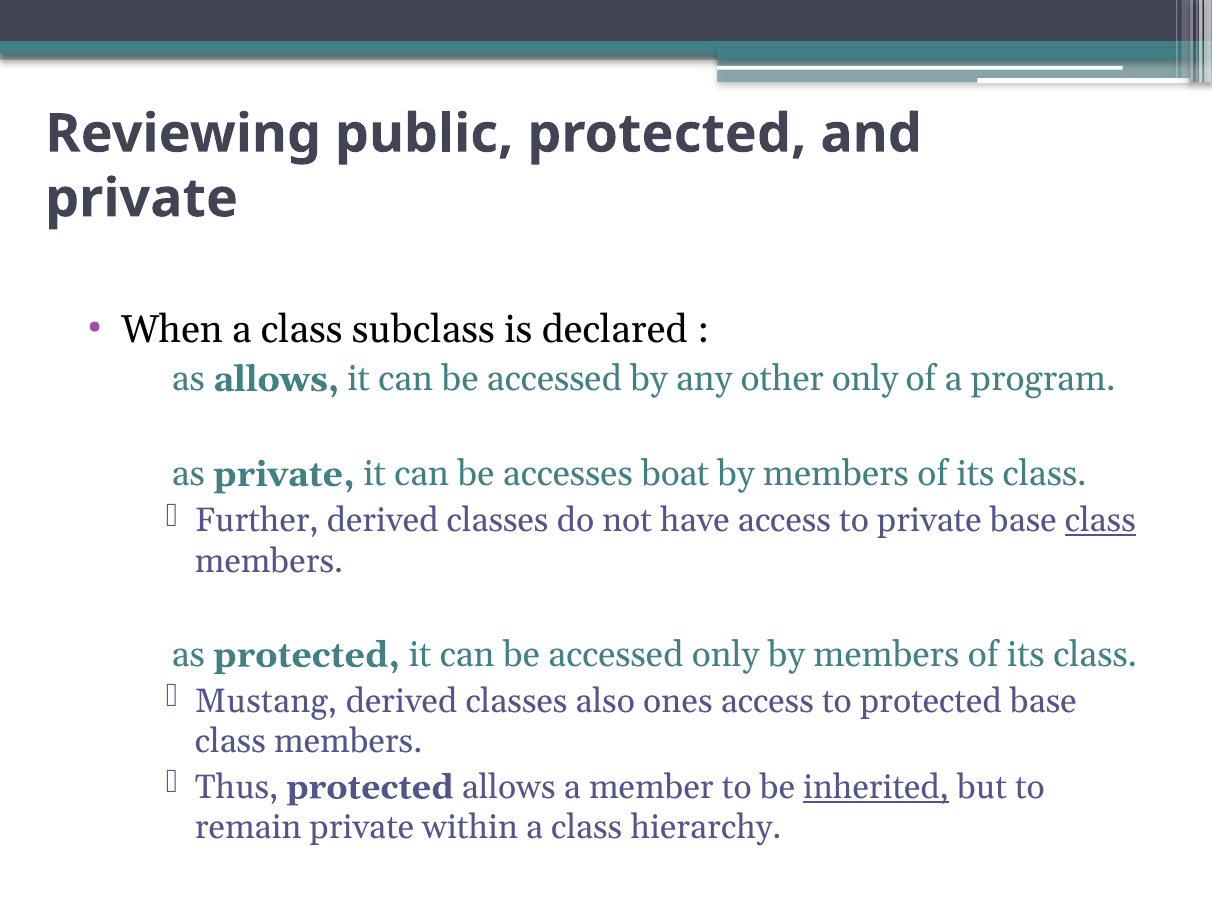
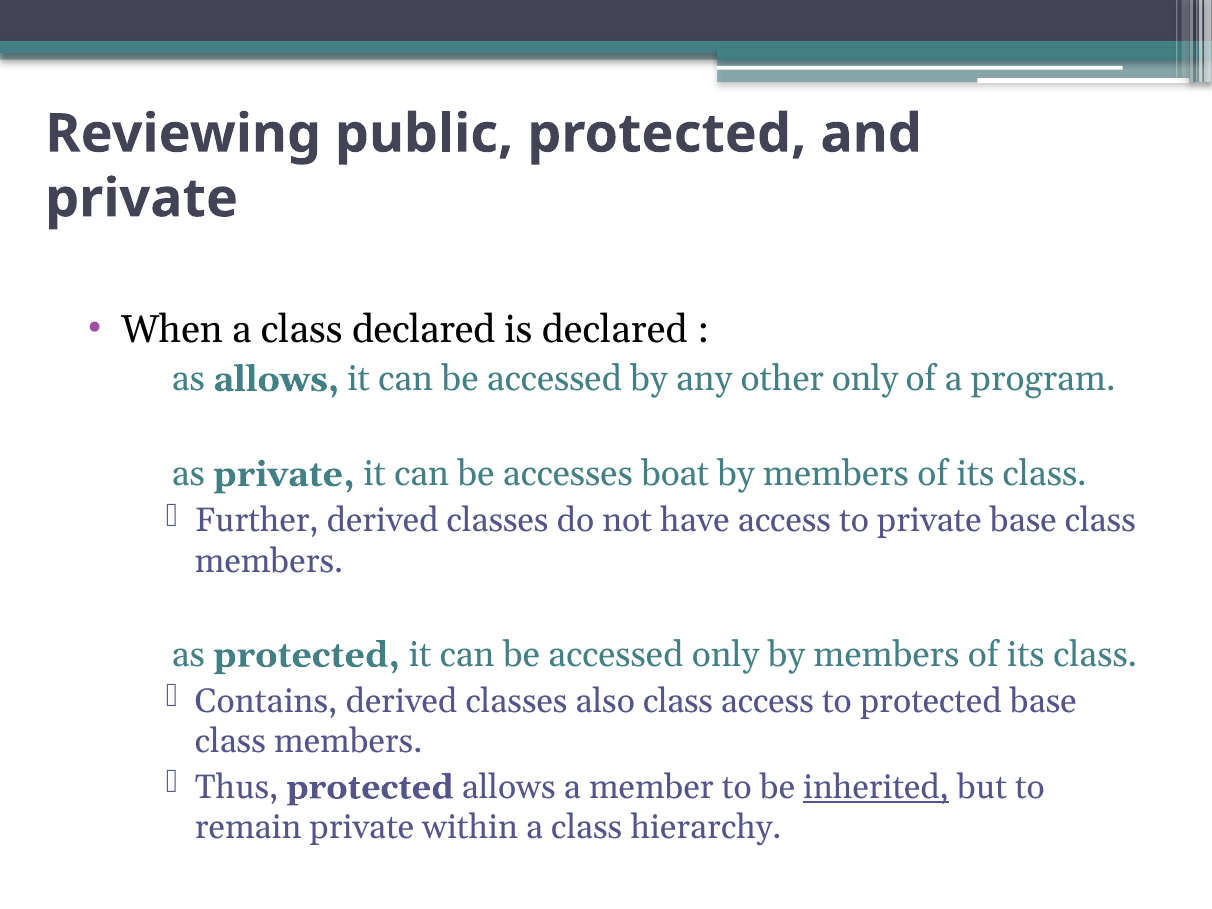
class subclass: subclass -> declared (424, 330)
class underline: present -> none (1100, 521)
Mustang: Mustang -> Contains (266, 701)
also ones: ones -> class (678, 701)
